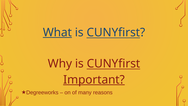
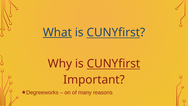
Important underline: present -> none (94, 80)
